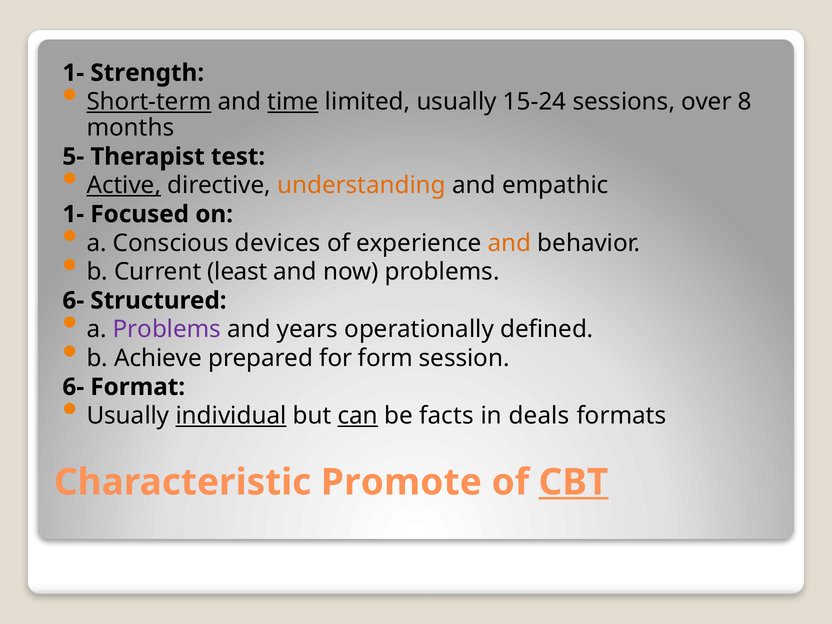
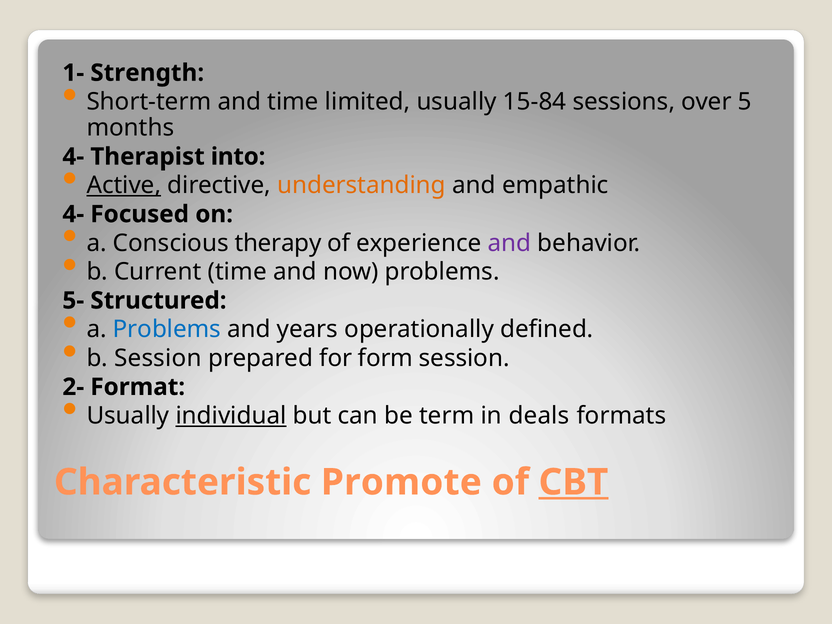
Short-term underline: present -> none (149, 102)
time underline: present -> none (293, 102)
15-24: 15-24 -> 15-84 (535, 102)
8: 8 -> 5 (745, 102)
5-: 5- -> 4- (73, 157)
test: test -> into (238, 157)
1-: 1- -> 4- (73, 214)
devices: devices -> therapy (278, 243)
and colour: orange -> purple (509, 243)
Current least: least -> time (237, 272)
6-: 6- -> 5- (73, 301)
Problems colour: purple -> blue (167, 329)
b Achieve: Achieve -> Session (158, 358)
6-: 6- -> 2- (73, 387)
can underline: present -> none (358, 416)
facts: facts -> term (447, 416)
